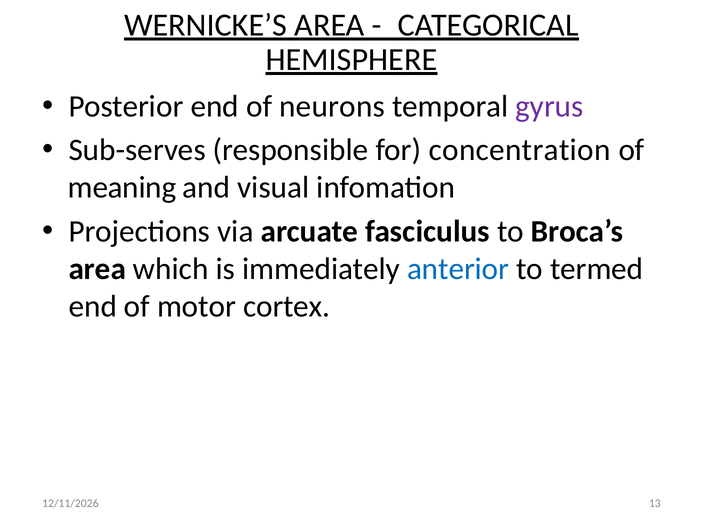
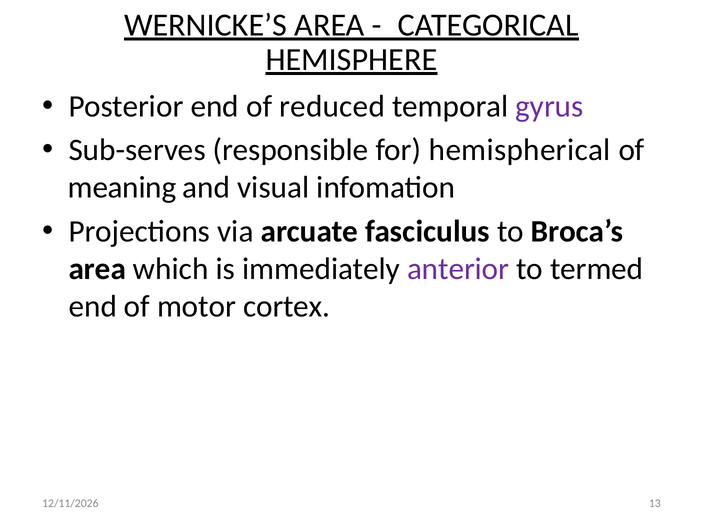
neurons: neurons -> reduced (332, 106)
concentration: concentration -> hemispherical (520, 150)
anterior colour: blue -> purple (458, 269)
